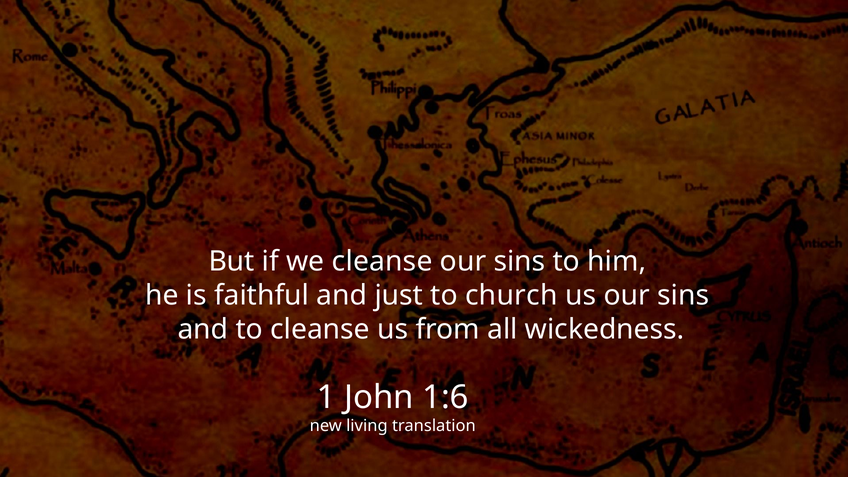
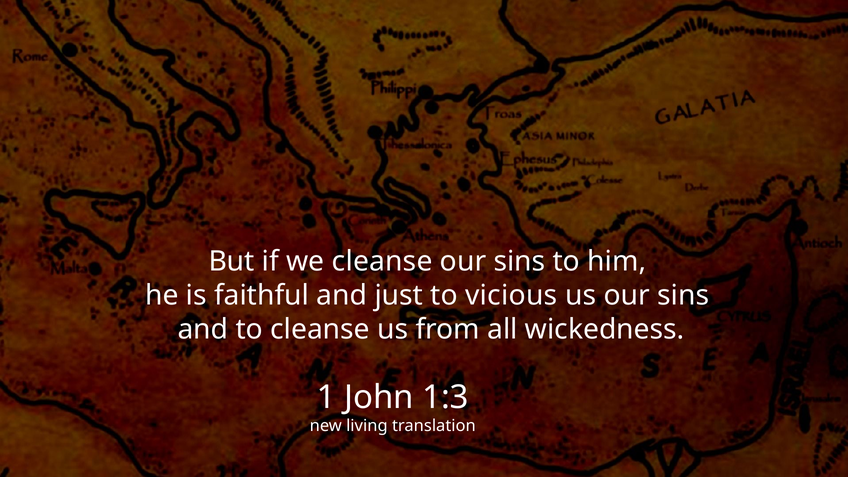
church: church -> vicious (511, 296)
1:6: 1:6 -> 1:3 (446, 397)
